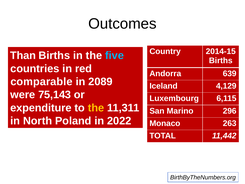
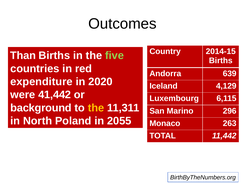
five colour: light blue -> light green (115, 55)
comparable: comparable -> expenditure (41, 82)
2089: 2089 -> 2020 (100, 82)
75,143: 75,143 -> 41,442 (55, 95)
expenditure: expenditure -> background (41, 108)
2022: 2022 -> 2055 (119, 121)
